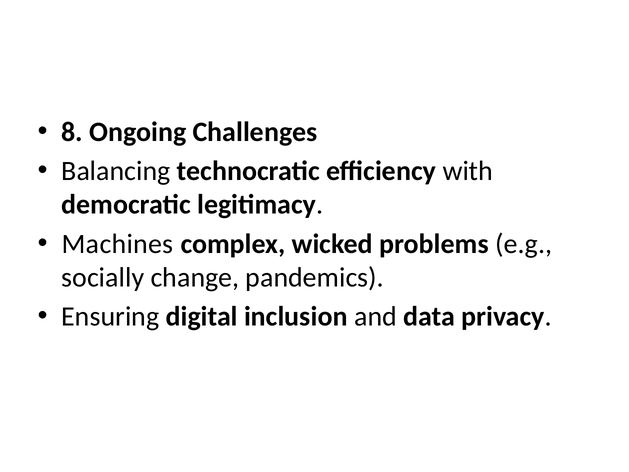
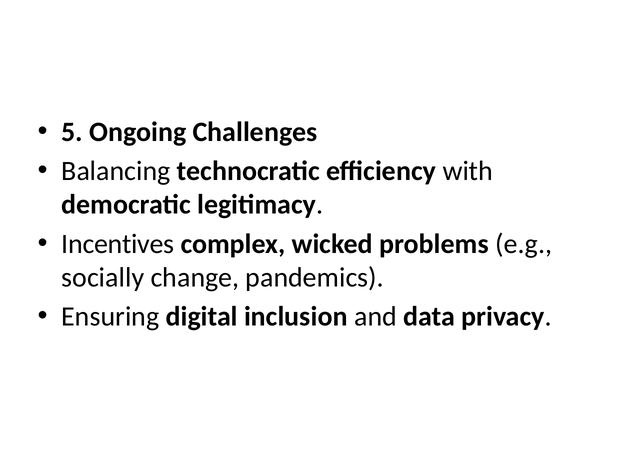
8: 8 -> 5 (72, 132)
Machines: Machines -> Incentives (118, 244)
